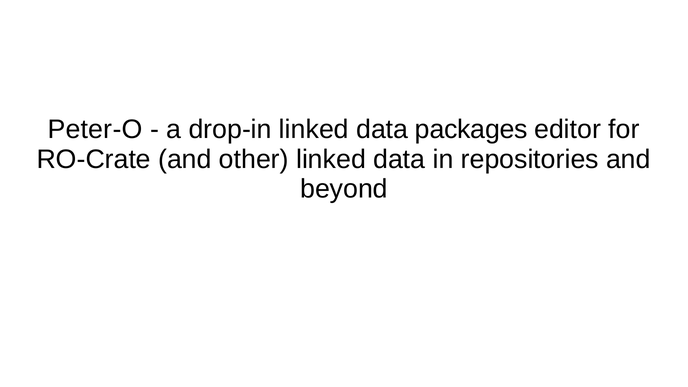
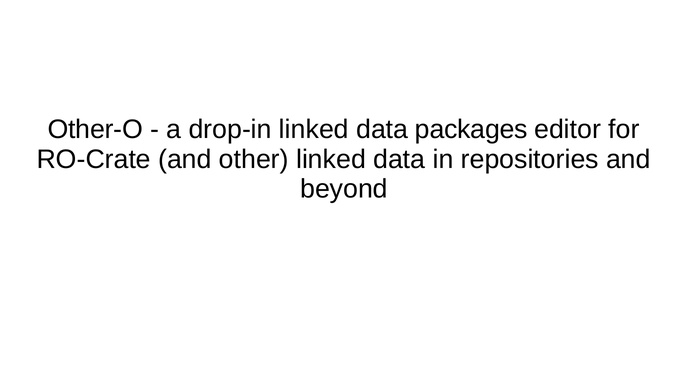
Peter-O: Peter-O -> Other-O (95, 129)
